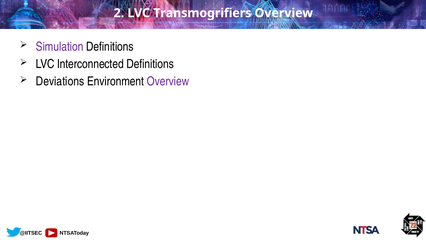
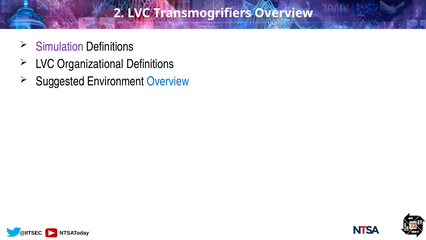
Interconnected: Interconnected -> Organizational (90, 64)
Deviations: Deviations -> Suggested (60, 81)
Overview colour: purple -> blue (168, 81)
